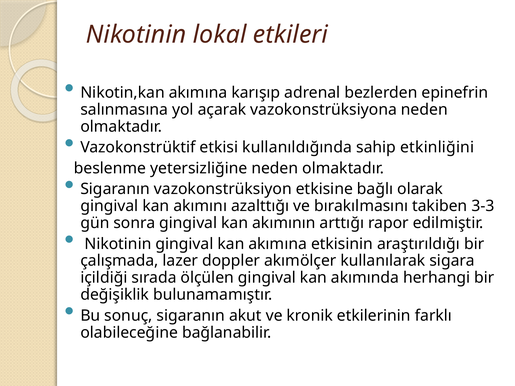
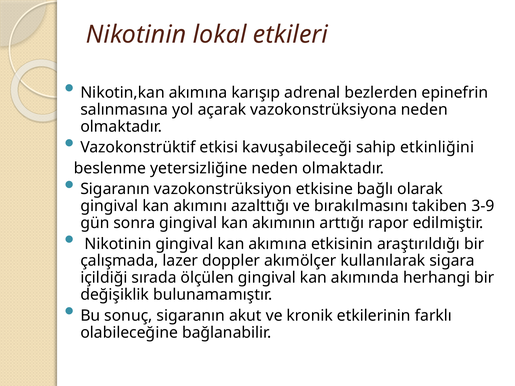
kullanıldığında: kullanıldığında -> kavuşabileceği (297, 147)
3-3: 3-3 -> 3-9 (483, 206)
